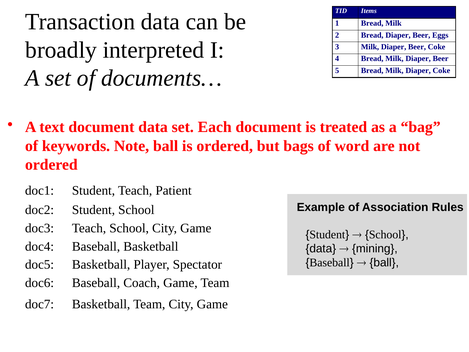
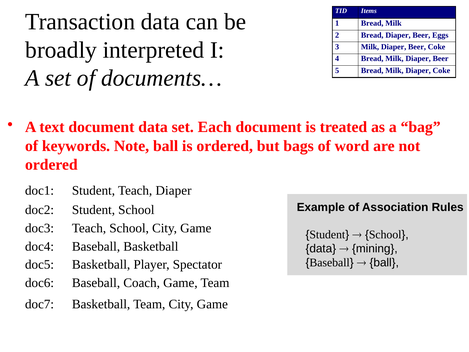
Teach Patient: Patient -> Diaper (174, 190)
